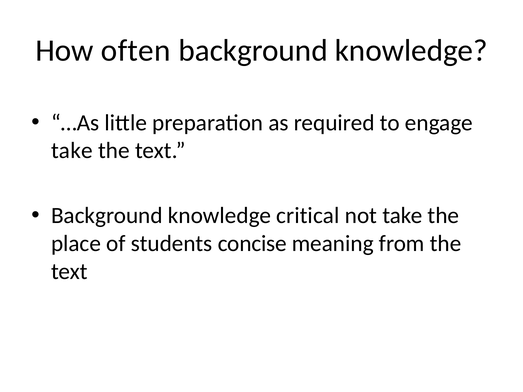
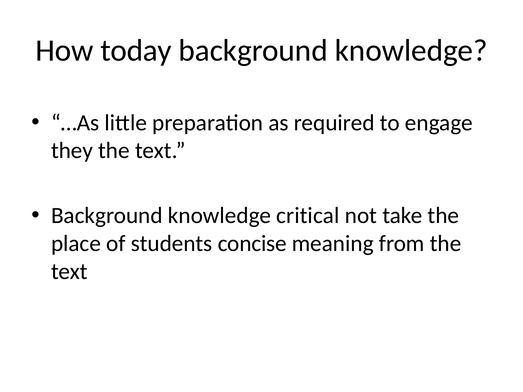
often: often -> today (136, 51)
take: take -> they (72, 151)
